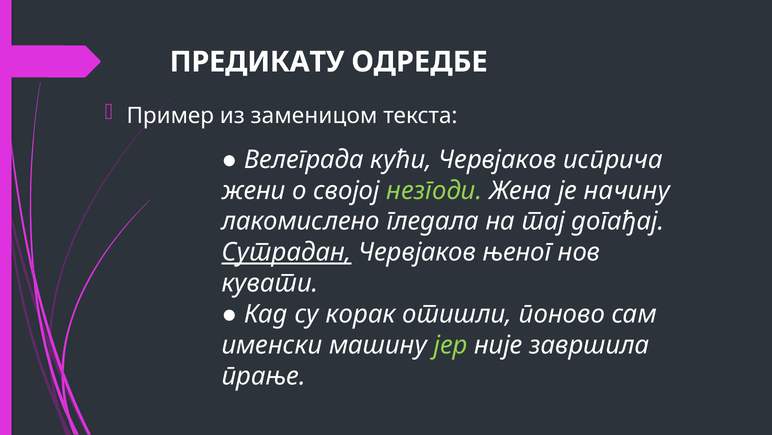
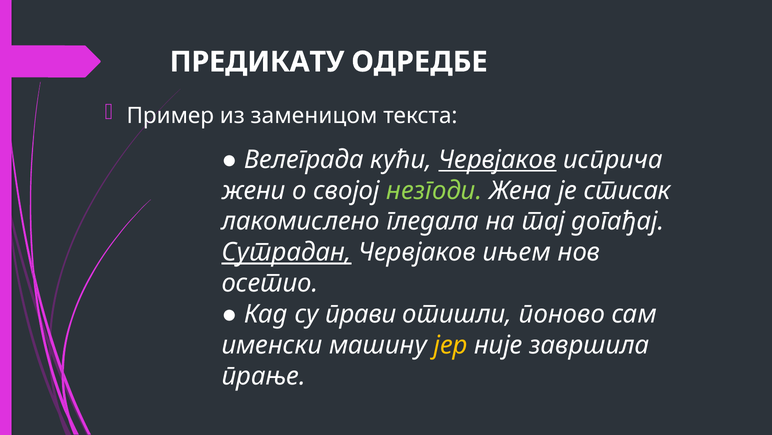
Червјаков underline: none -> present (497, 159)
начину: начину -> стисак (627, 190)
њеног: њеног -> ињем (517, 252)
кувати: кувати -> осетио (270, 283)
корак: корак -> прави (361, 314)
јер colour: light green -> yellow (451, 345)
